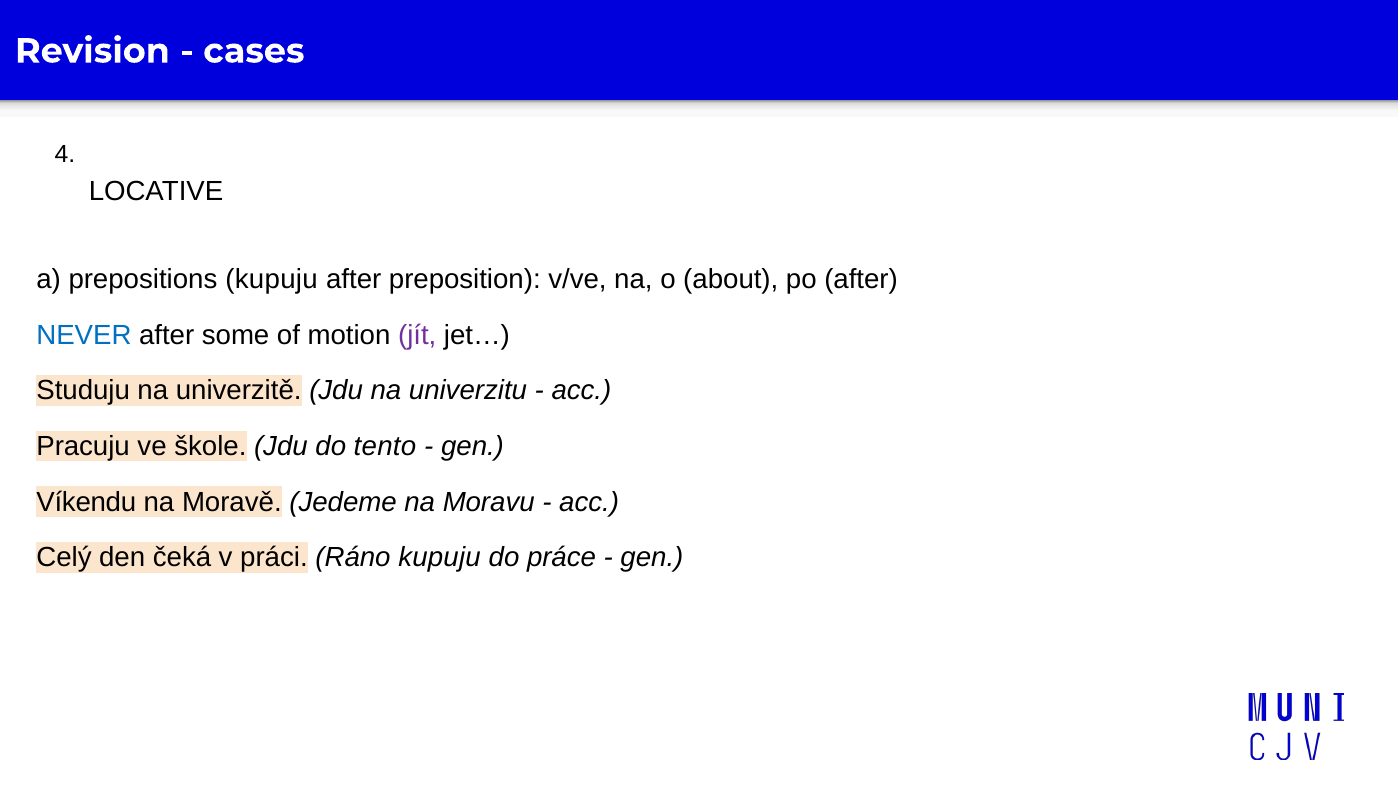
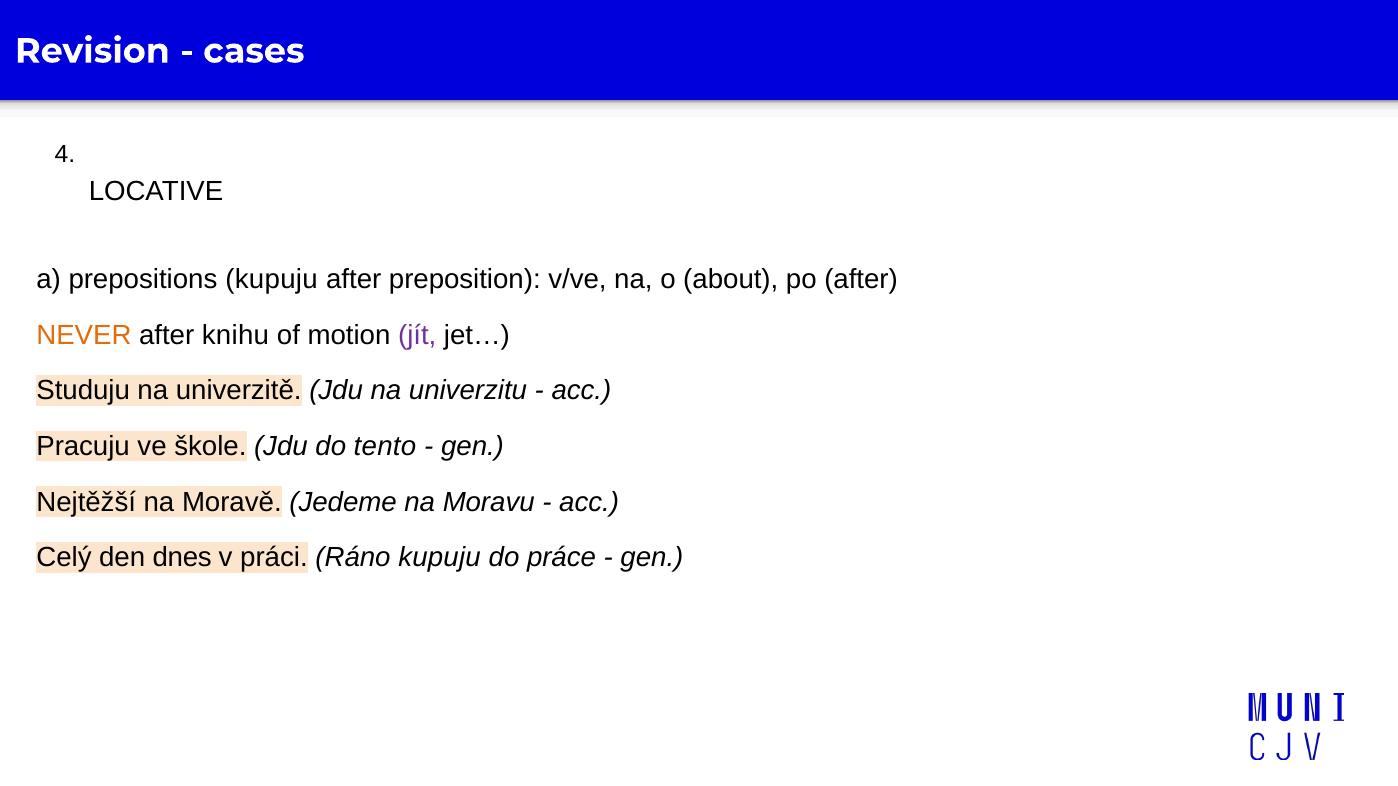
NEVER colour: blue -> orange (84, 335)
some: some -> knihu (235, 335)
Víkendu: Víkendu -> Nejtěžší (86, 502)
čeká: čeká -> dnes (182, 558)
